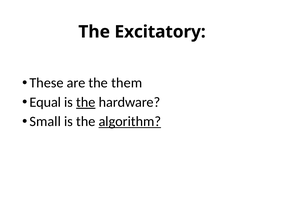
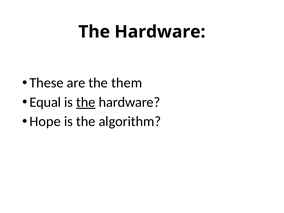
Excitatory: Excitatory -> Hardware (160, 32)
Small: Small -> Hope (45, 121)
algorithm underline: present -> none (130, 121)
